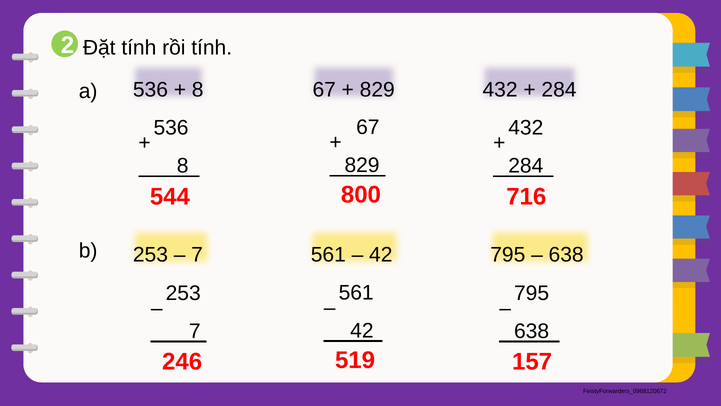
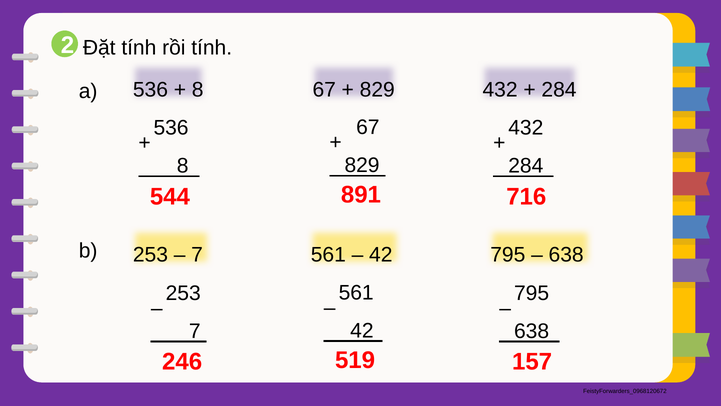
800: 800 -> 891 (361, 195)
